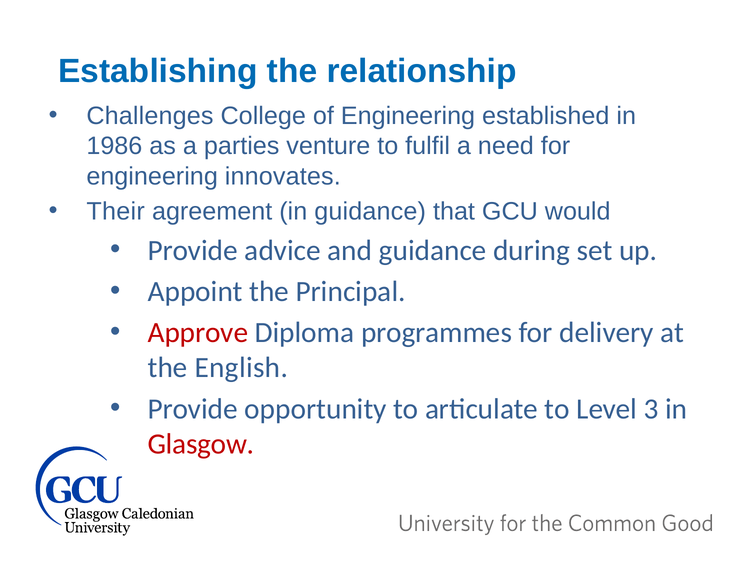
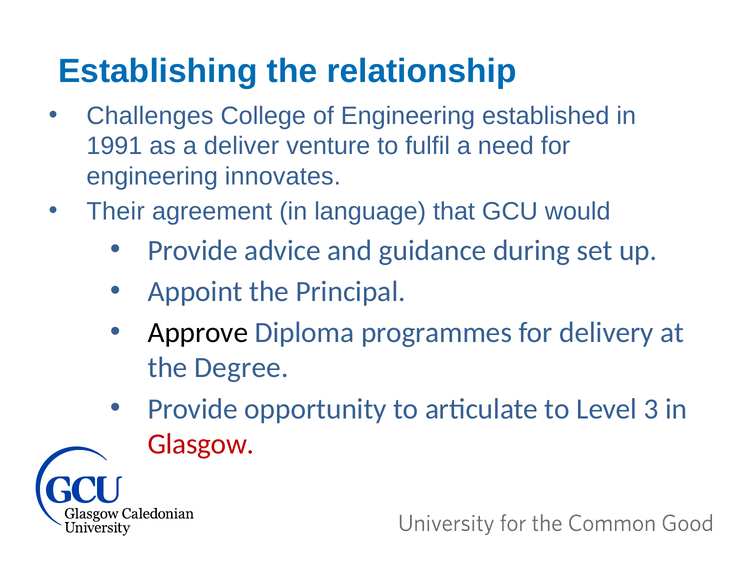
1986: 1986 -> 1991 (114, 146)
parties: parties -> deliver (242, 146)
in guidance: guidance -> language (370, 212)
Approve colour: red -> black (198, 333)
English: English -> Degree (241, 368)
